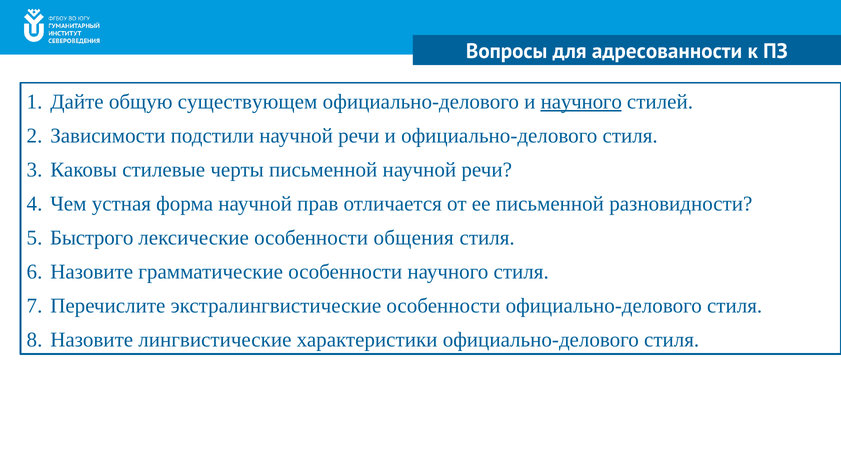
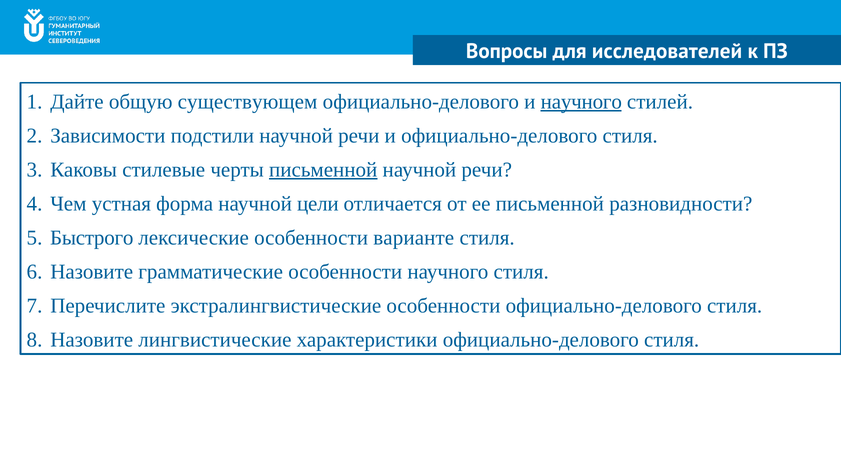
адресованности: адресованности -> исследователей (667, 52)
письменной underline: none -> present (323, 170)
прав: прав -> цели (318, 204)
общения: общения -> варианте (414, 238)
